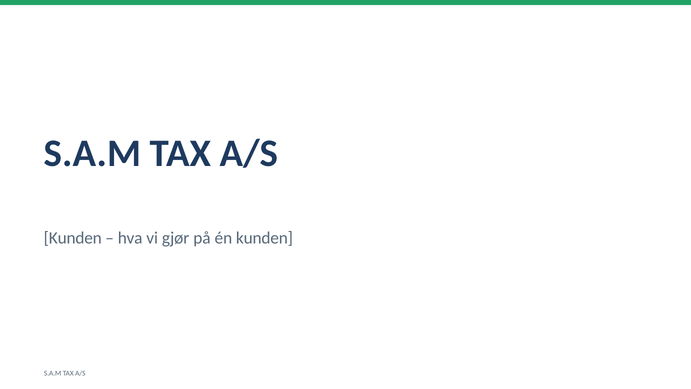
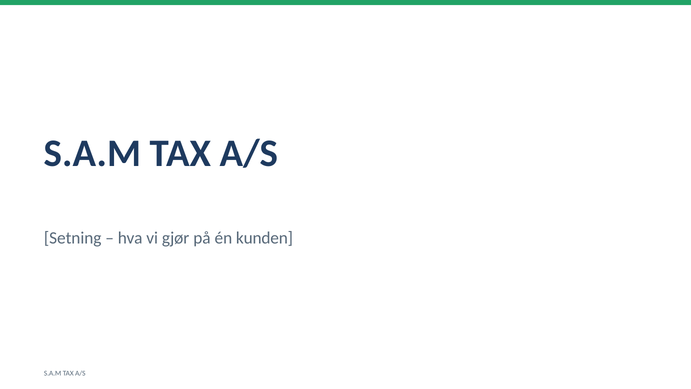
Kunden: Kunden -> Setning (73, 238)
